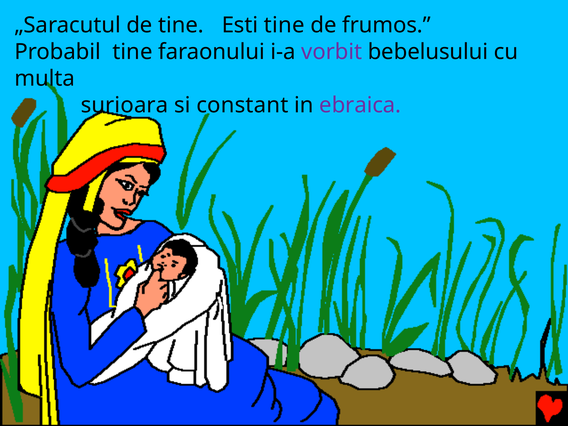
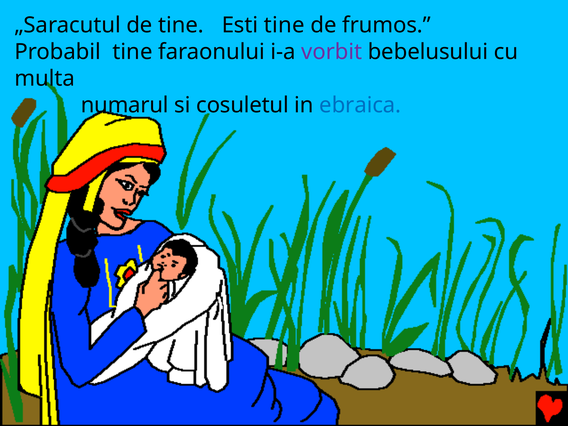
surioara: surioara -> numarul (125, 105)
constant: constant -> cosuletul (243, 105)
ebraica colour: purple -> blue (360, 105)
